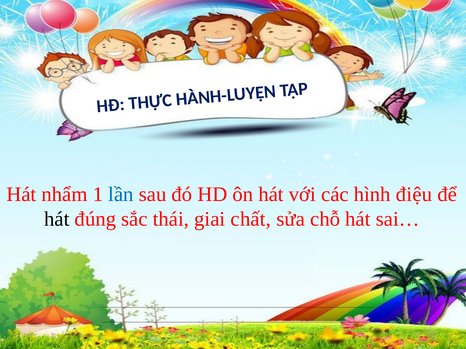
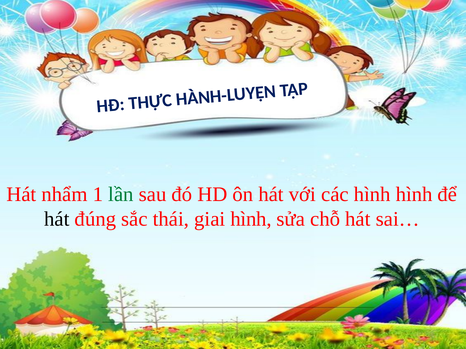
lần colour: blue -> green (121, 195)
hình điệu: điệu -> hình (414, 195)
giai chất: chất -> hình (251, 219)
